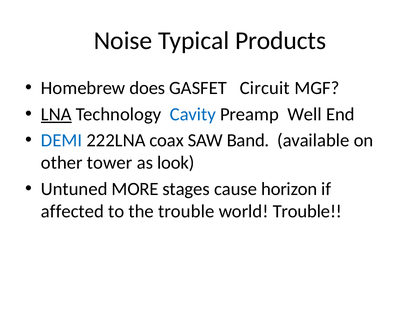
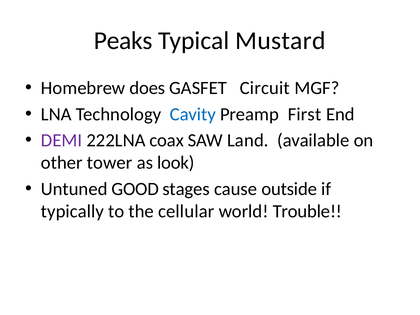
Noise: Noise -> Peaks (123, 41)
Products: Products -> Mustard (280, 41)
LNA underline: present -> none (56, 114)
Well: Well -> First (305, 114)
DEMI colour: blue -> purple (62, 140)
Band: Band -> Land (248, 140)
MORE: MORE -> GOOD (135, 189)
horizon: horizon -> outside (289, 189)
affected: affected -> typically (72, 211)
the trouble: trouble -> cellular (186, 211)
